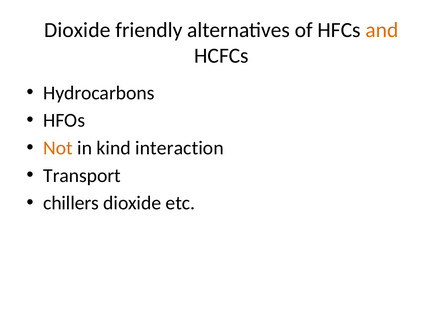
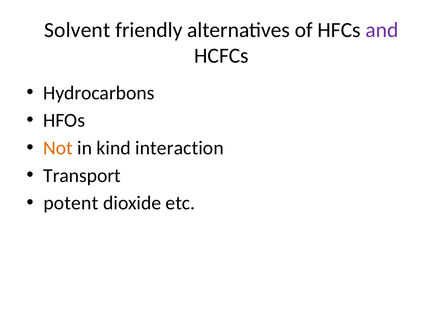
Dioxide: Dioxide -> Solvent (77, 30)
and colour: orange -> purple (382, 30)
chillers: chillers -> potent (71, 203)
